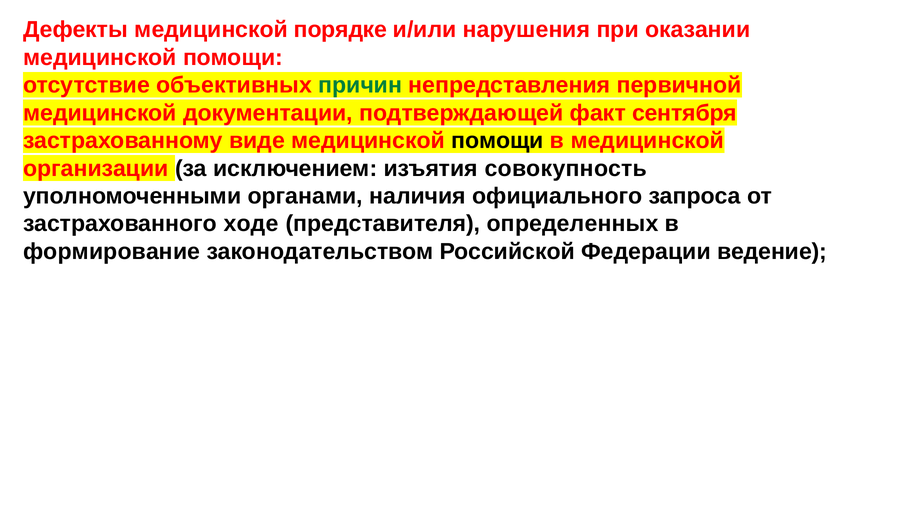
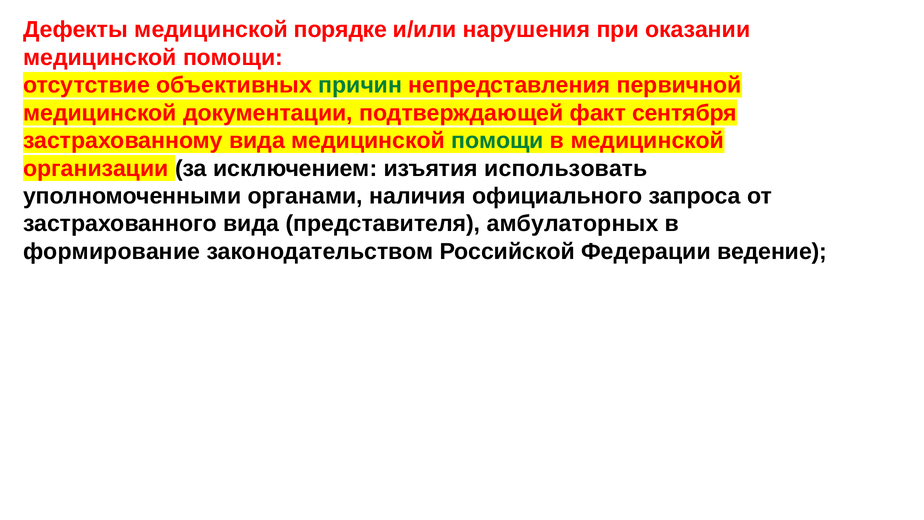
застрахованному виде: виде -> вида (257, 141)
помощи colour: black -> green (497, 141)
совокупность: совокупность -> использовать (566, 168)
застрахованного ходе: ходе -> вида (251, 224)
определенных: определенных -> амбулаторных (573, 224)
